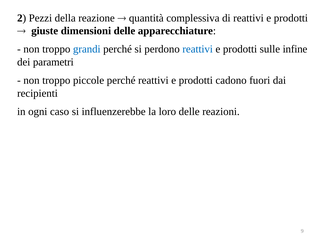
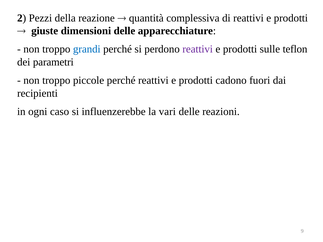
reattivi colour: blue -> purple (198, 49)
infine: infine -> teflon (295, 49)
loro: loro -> vari (167, 112)
